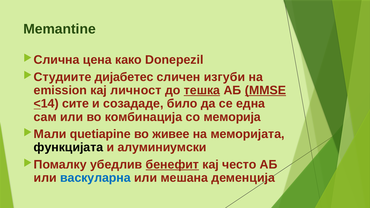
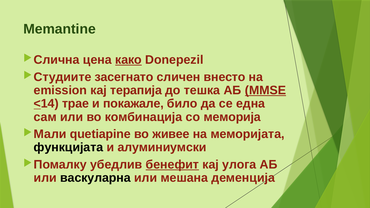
како underline: none -> present (128, 60)
дијабетес: дијабетес -> засегнато (124, 77)
изгуби: изгуби -> внесто (225, 77)
личност: личност -> терапија (136, 90)
тешка underline: present -> none (202, 90)
сите: сите -> трае (76, 104)
созададе: созададе -> покажале (133, 104)
често: често -> улога (239, 165)
васкуларна colour: blue -> black (95, 178)
